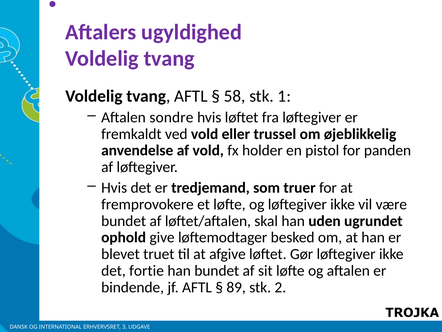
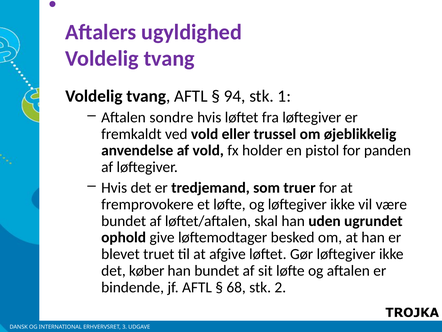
58: 58 -> 94 (235, 96)
fortie: fortie -> køber (147, 270)
89: 89 -> 68 (236, 287)
